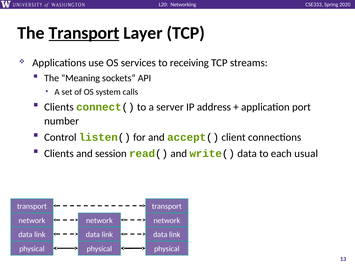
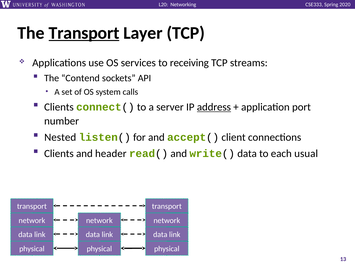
Meaning: Meaning -> Contend (80, 78)
address underline: none -> present (214, 107)
Control: Control -> Nested (60, 137)
session: session -> header (111, 154)
